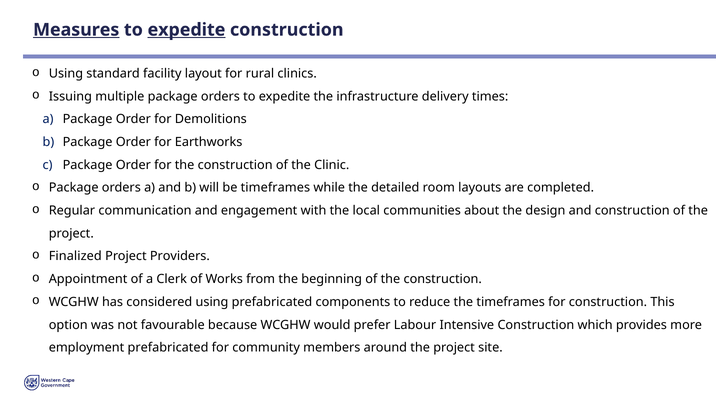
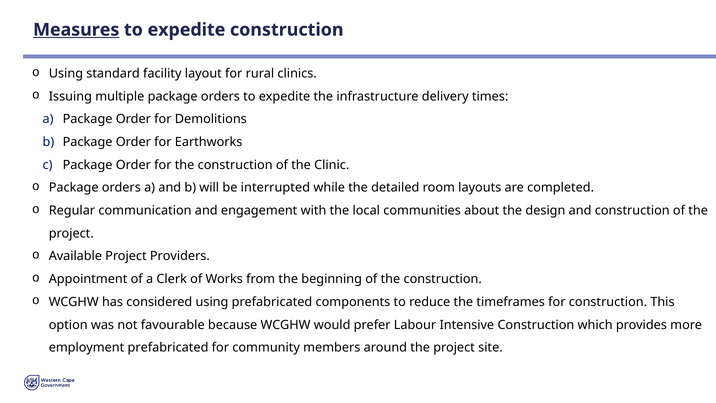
expedite underline: present -> none (186, 30)
be timeframes: timeframes -> interrupted (275, 188)
Finalized: Finalized -> Available (75, 256)
